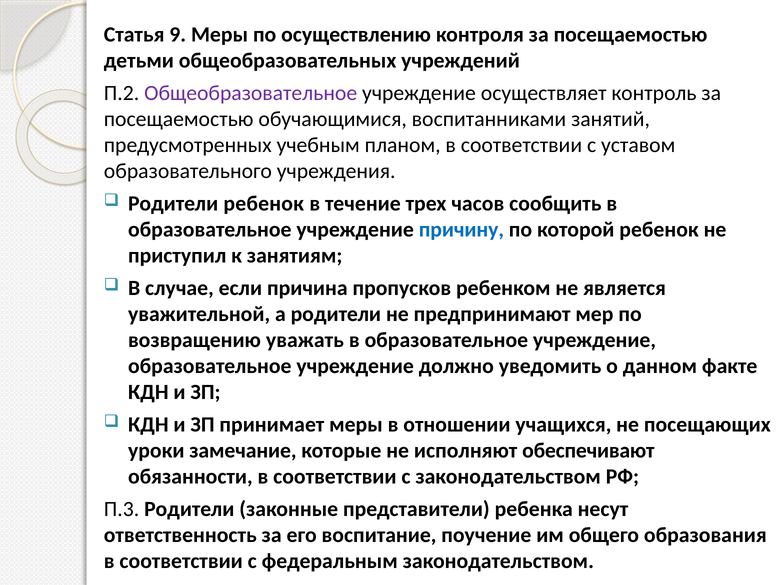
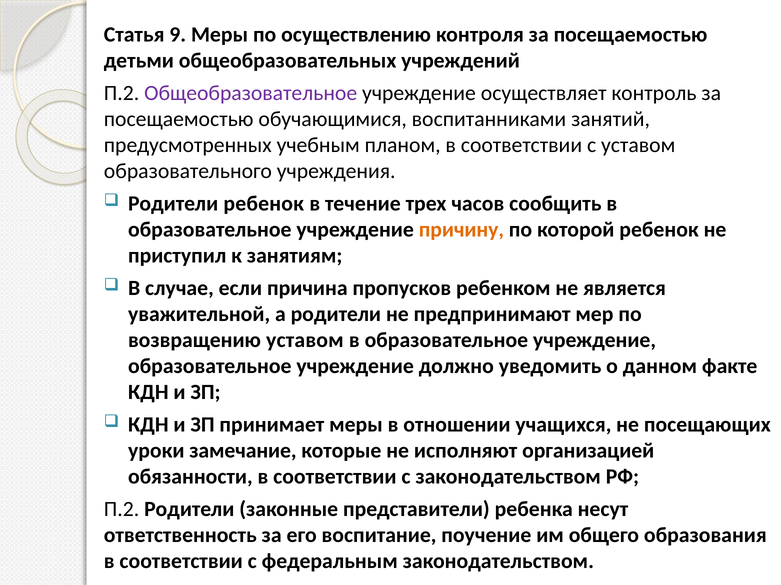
причину colour: blue -> orange (461, 230)
возвращению уважать: уважать -> уставом (305, 341)
обеспечивают: обеспечивают -> организацией (588, 451)
П.3: П.3 -> П.2 (122, 510)
